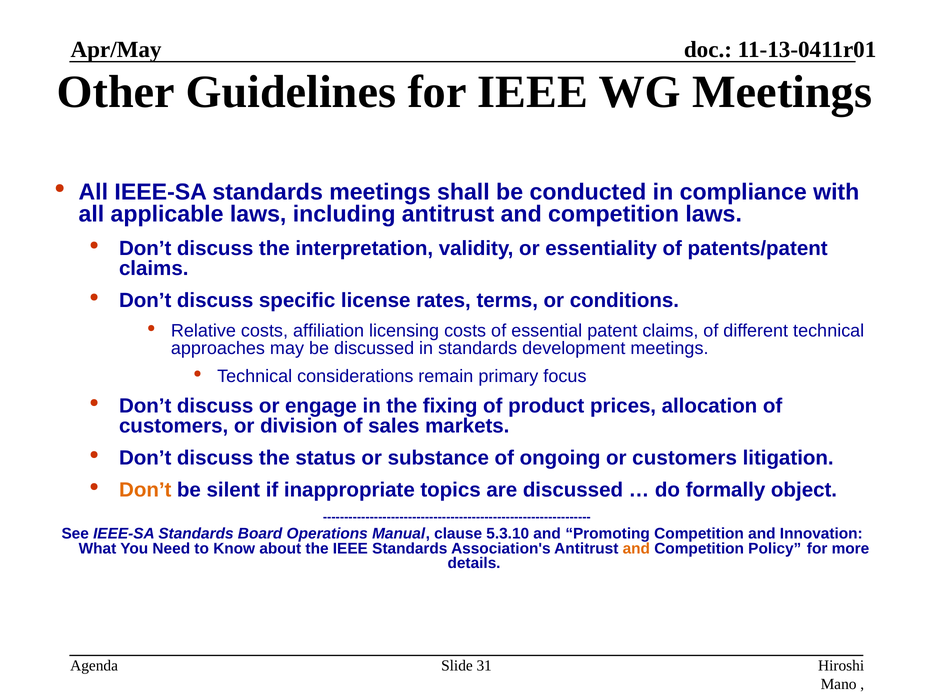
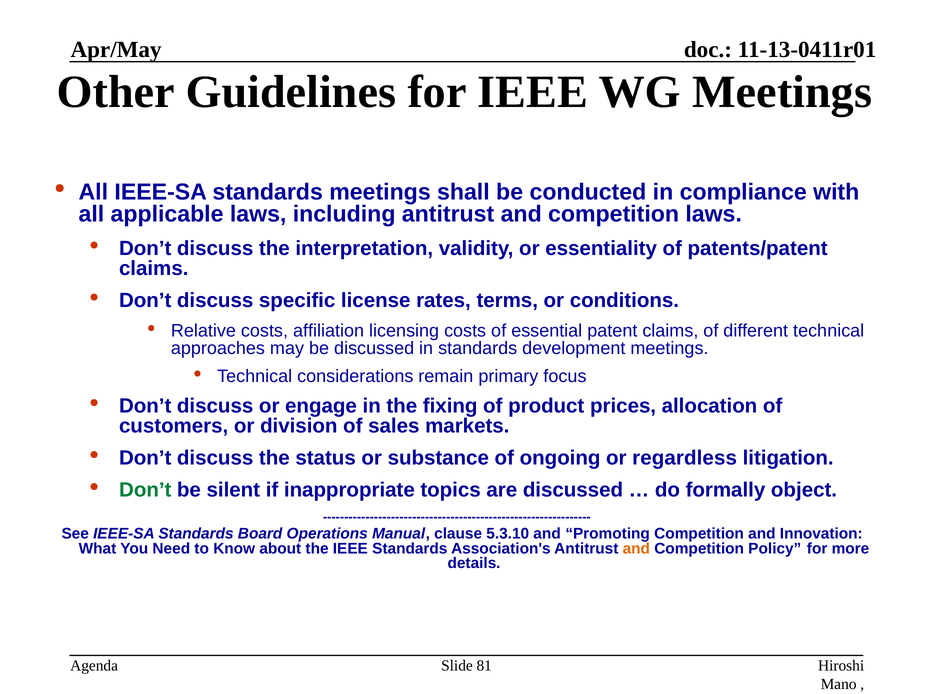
or customers: customers -> regardless (685, 458)
Don’t colour: orange -> green (145, 490)
31: 31 -> 81 (484, 665)
